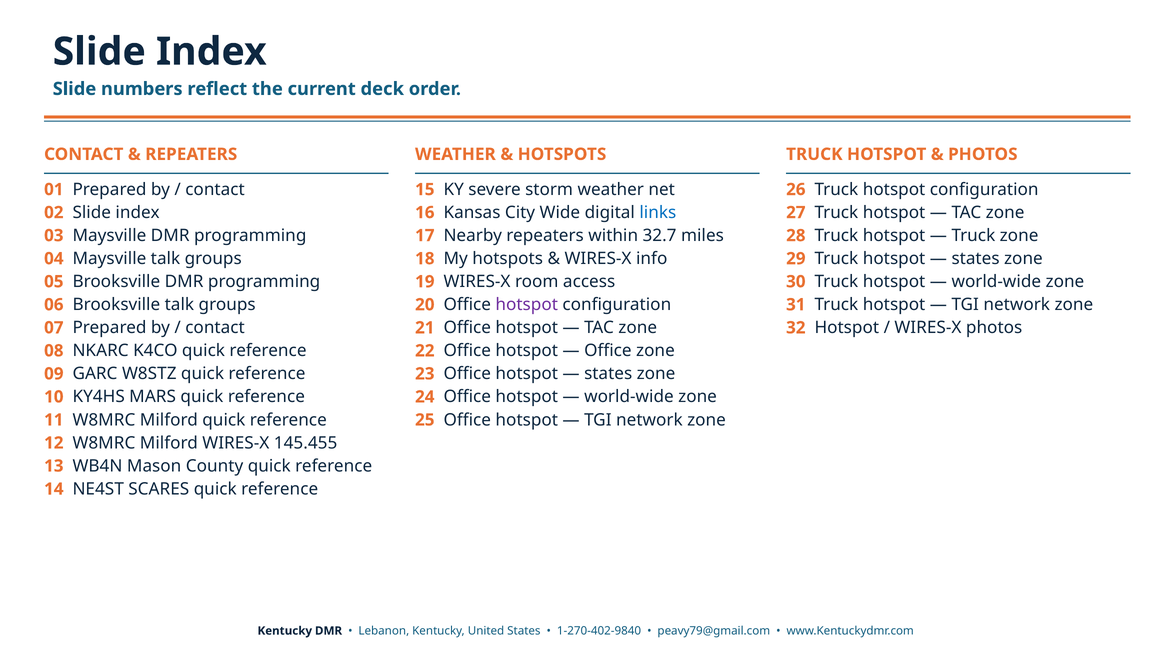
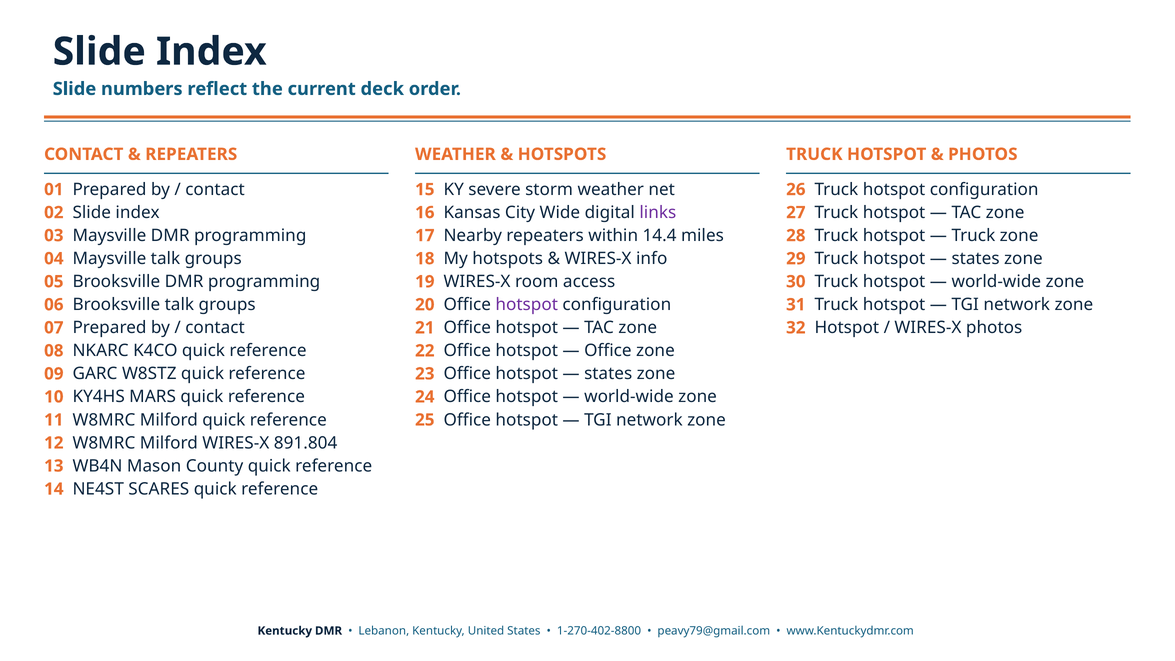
links colour: blue -> purple (658, 213)
32.7: 32.7 -> 14.4 (660, 236)
145.455: 145.455 -> 891.804 (306, 443)
1-270-402-9840: 1-270-402-9840 -> 1-270-402-8800 (599, 631)
